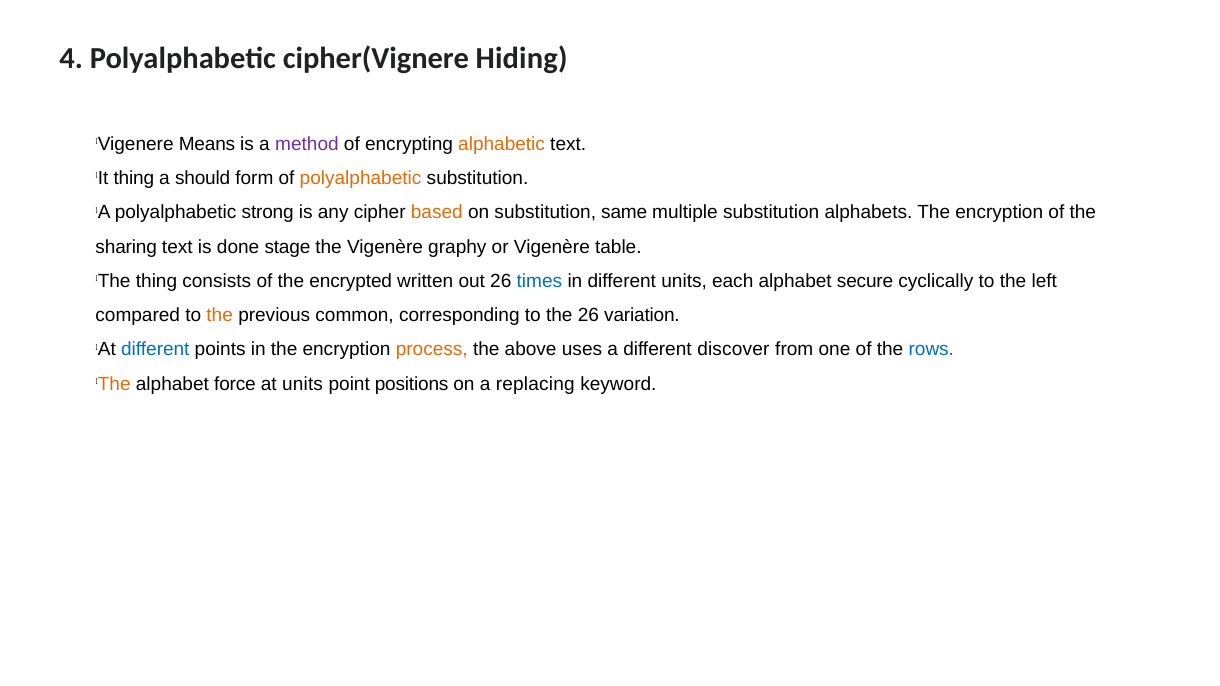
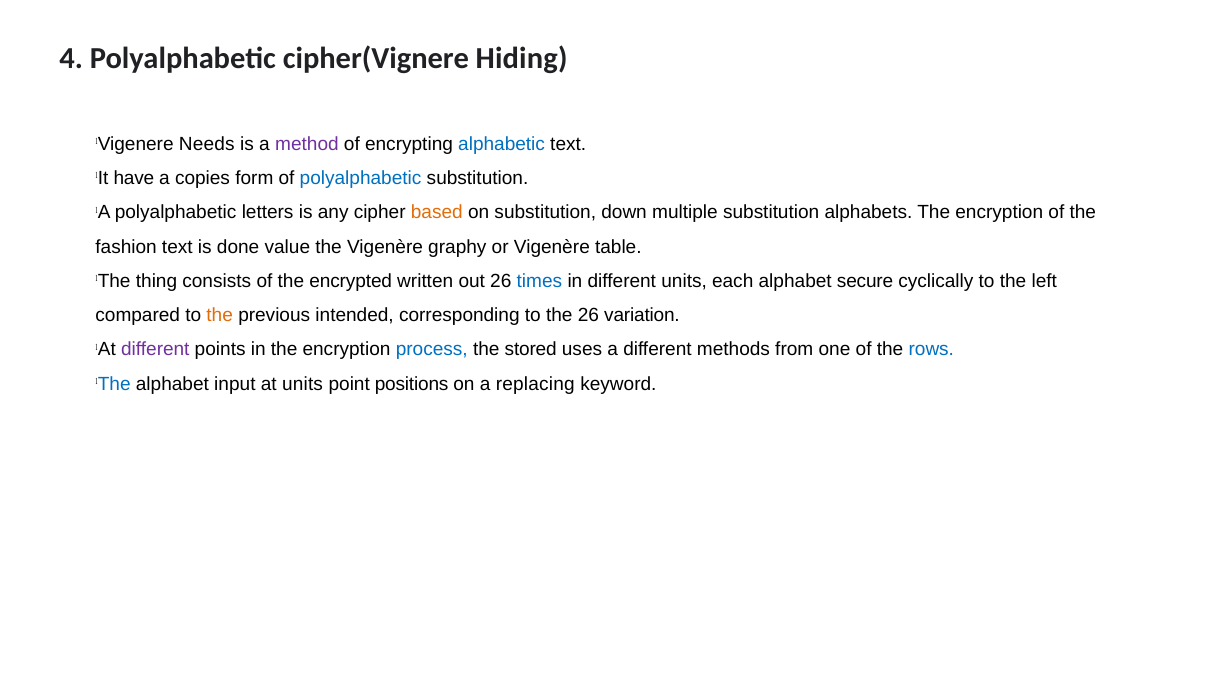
Means: Means -> Needs (207, 144)
alphabetic colour: orange -> blue (502, 144)
It thing: thing -> have (134, 178)
should: should -> copies (203, 178)
polyalphabetic colour: orange -> blue (361, 178)
strong: strong -> letters (268, 213)
same: same -> down (624, 213)
sharing: sharing -> fashion (126, 247)
stage: stage -> value (287, 247)
common: common -> intended (355, 315)
different colour: blue -> purple (155, 350)
process colour: orange -> blue (432, 350)
above: above -> stored (531, 350)
discover: discover -> methods (733, 350)
The colour: orange -> blue (114, 384)
force: force -> input (235, 384)
